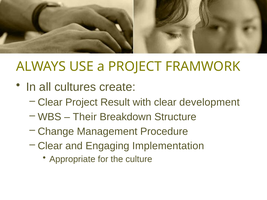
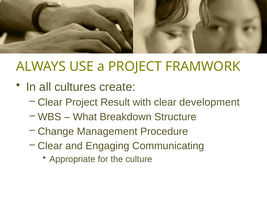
Their: Their -> What (85, 117)
Implementation: Implementation -> Communicating (168, 146)
